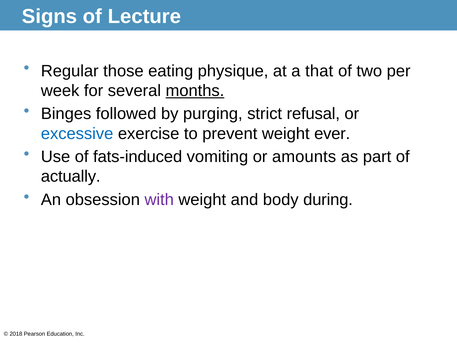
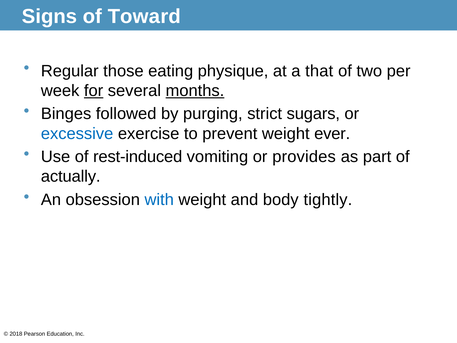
Lecture: Lecture -> Toward (144, 16)
for underline: none -> present (94, 91)
refusal: refusal -> sugars (313, 114)
fats-induced: fats-induced -> rest-induced (138, 157)
amounts: amounts -> provides (304, 157)
with colour: purple -> blue (159, 199)
during: during -> tightly (328, 199)
